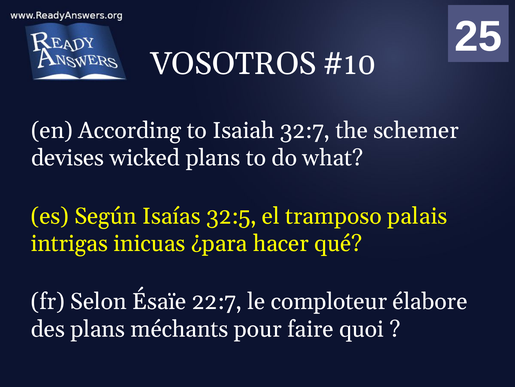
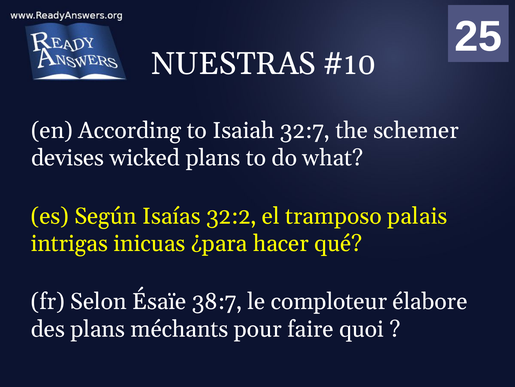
VOSOTROS: VOSOTROS -> NUESTRAS (234, 64)
32:5: 32:5 -> 32:2 (231, 216)
22:7: 22:7 -> 38:7 (217, 301)
